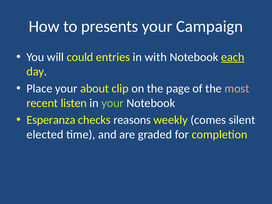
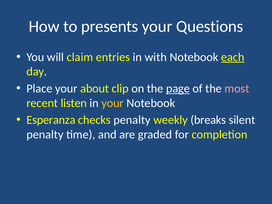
Campaign: Campaign -> Questions (210, 26)
could: could -> claim (80, 57)
page underline: none -> present (178, 89)
your colour: light green -> yellow (113, 103)
checks reasons: reasons -> penalty (132, 120)
comes: comes -> breaks (208, 120)
elected: elected -> penalty (45, 134)
